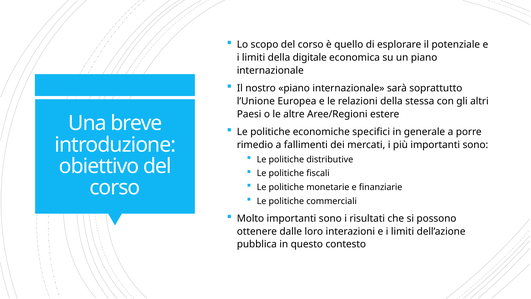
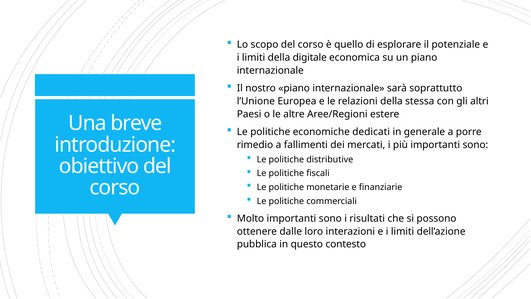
specifici: specifici -> dedicati (371, 132)
